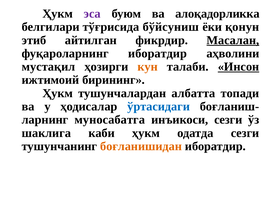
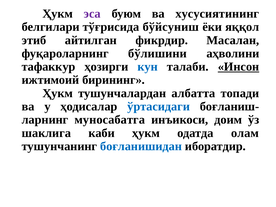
алоқадорликка: алоқадорликка -> хусусиятининг (217, 14)
қонун: қонун -> яққол (242, 27)
Масалан underline: present -> none (233, 40)
фуқароларнинг иборатдир: иборатдир -> бўлишини (158, 53)
мустақил: мустақил -> тафаккур (49, 67)
кун colour: orange -> blue (148, 67)
инъикоси сезги: сезги -> доим (228, 120)
одатда сезги: сезги -> олам (245, 133)
боғланишидан colour: orange -> blue (141, 146)
